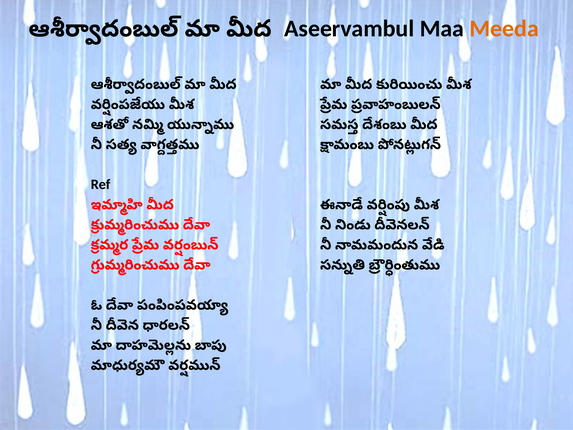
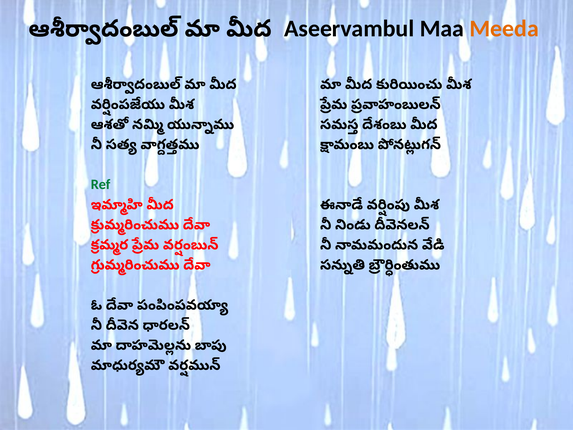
Ref colour: black -> green (101, 184)
